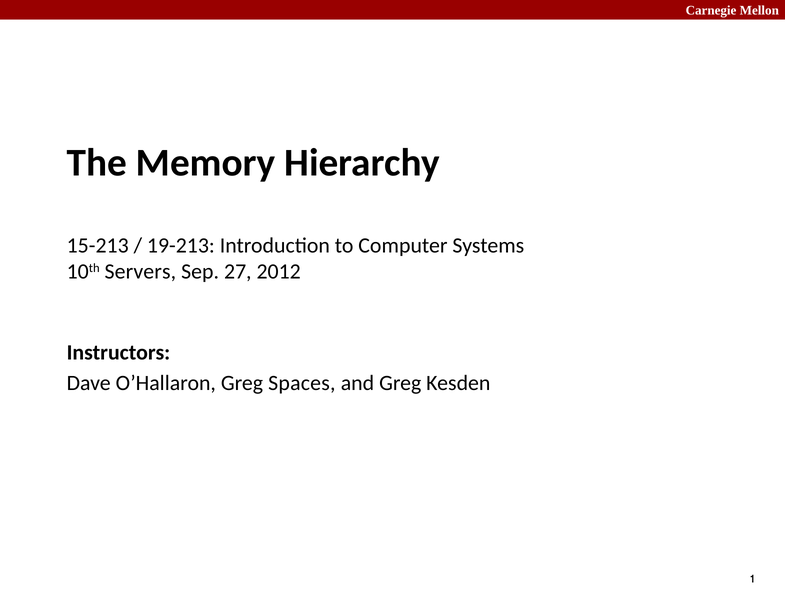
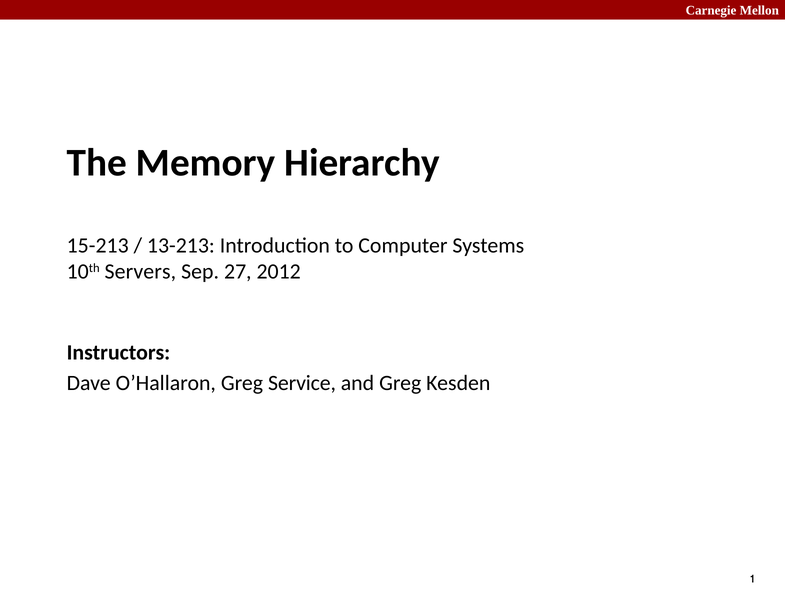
19-213: 19-213 -> 13-213 (181, 245)
Spaces: Spaces -> Service (302, 383)
